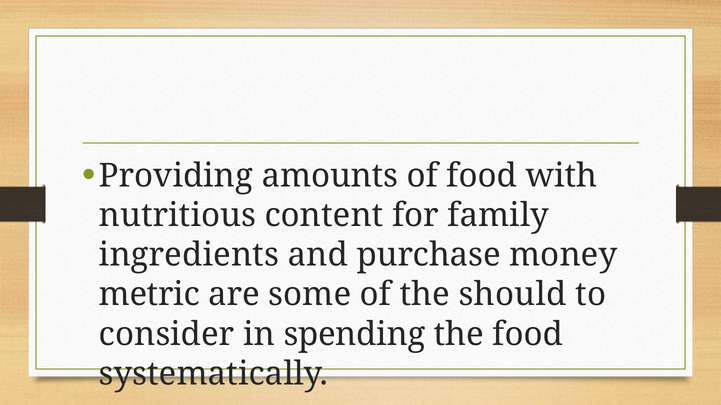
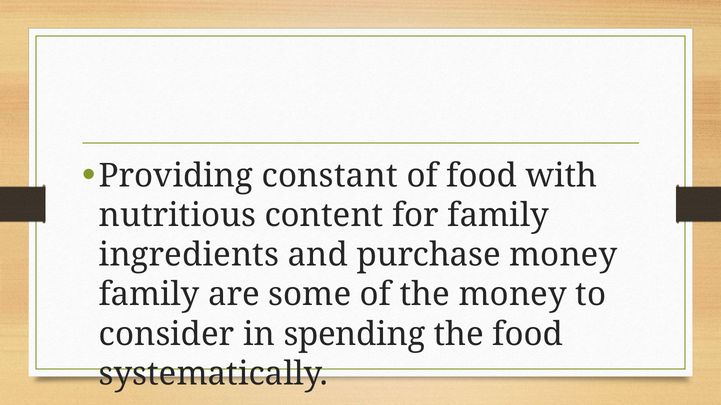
amounts: amounts -> constant (330, 176)
metric: metric -> family (149, 295)
the should: should -> money (513, 295)
